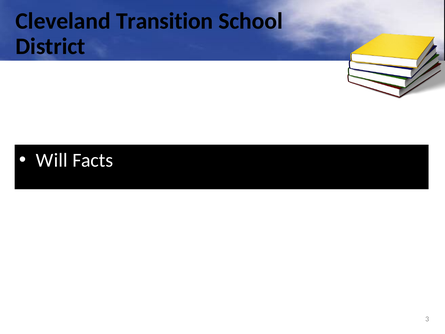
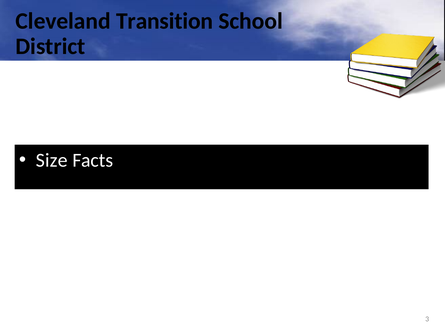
Will: Will -> Size (52, 160)
